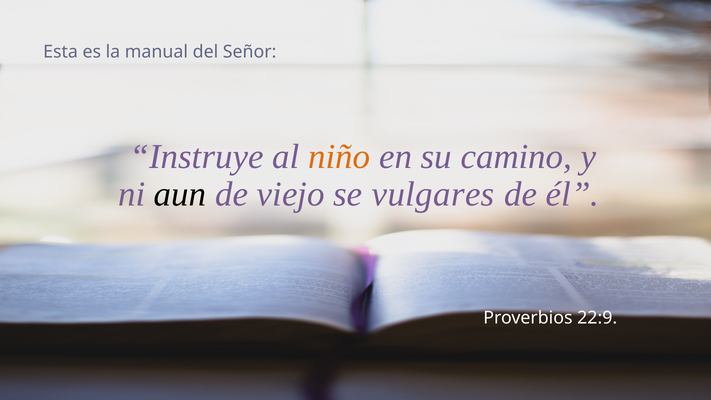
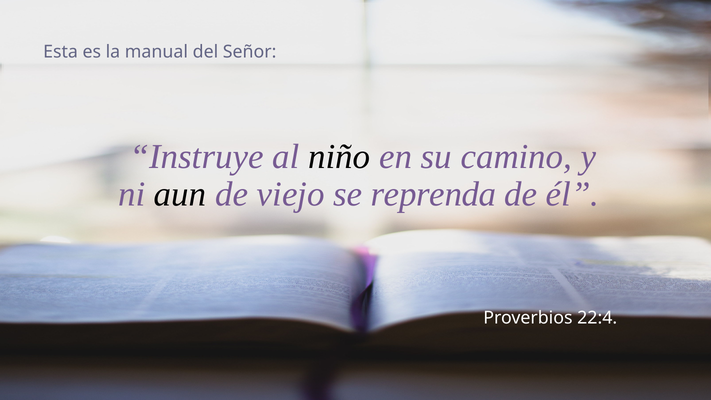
niño colour: orange -> black (339, 157)
vulgares: vulgares -> reprenda (433, 194)
22:9: 22:9 -> 22:4 (597, 318)
